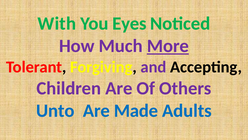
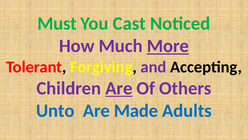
With: With -> Must (57, 23)
Eyes: Eyes -> Cast (129, 23)
Are underline: none -> present (119, 88)
